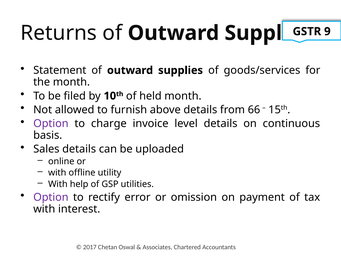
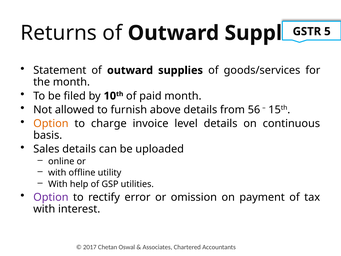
9: 9 -> 5 (327, 31)
held: held -> paid (150, 96)
66: 66 -> 56 (254, 110)
Option colour: purple -> orange (51, 123)
